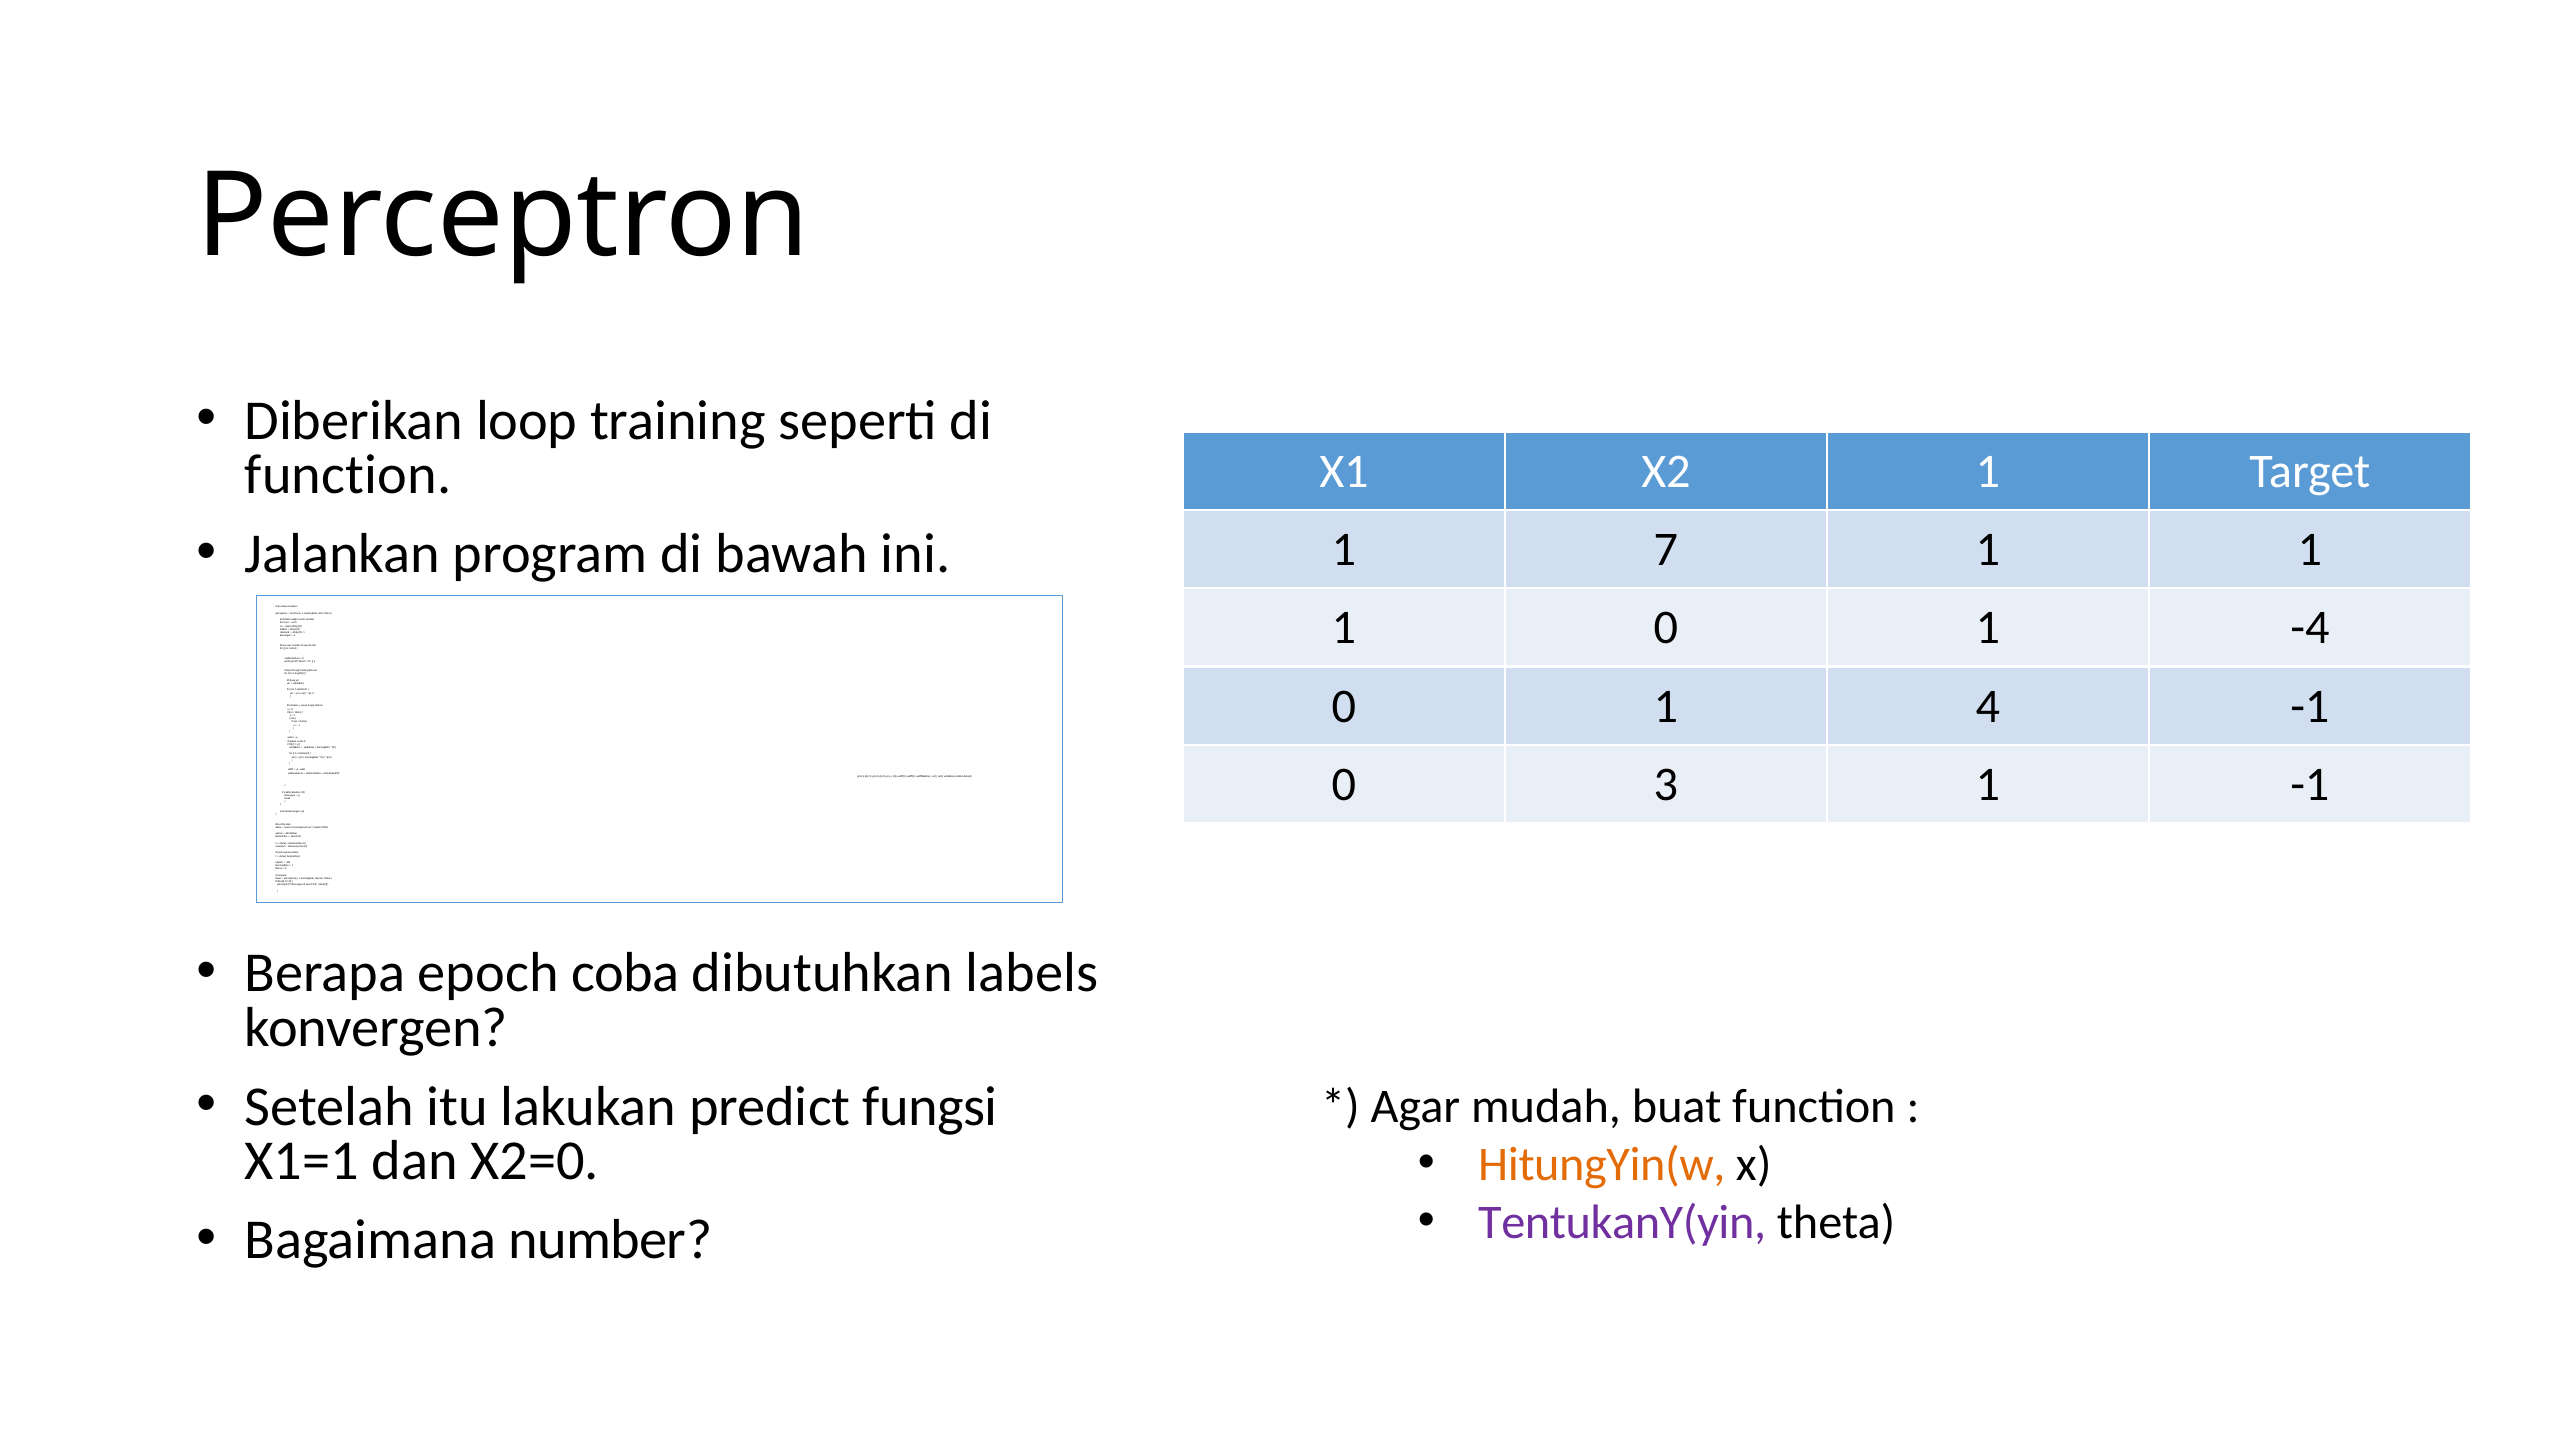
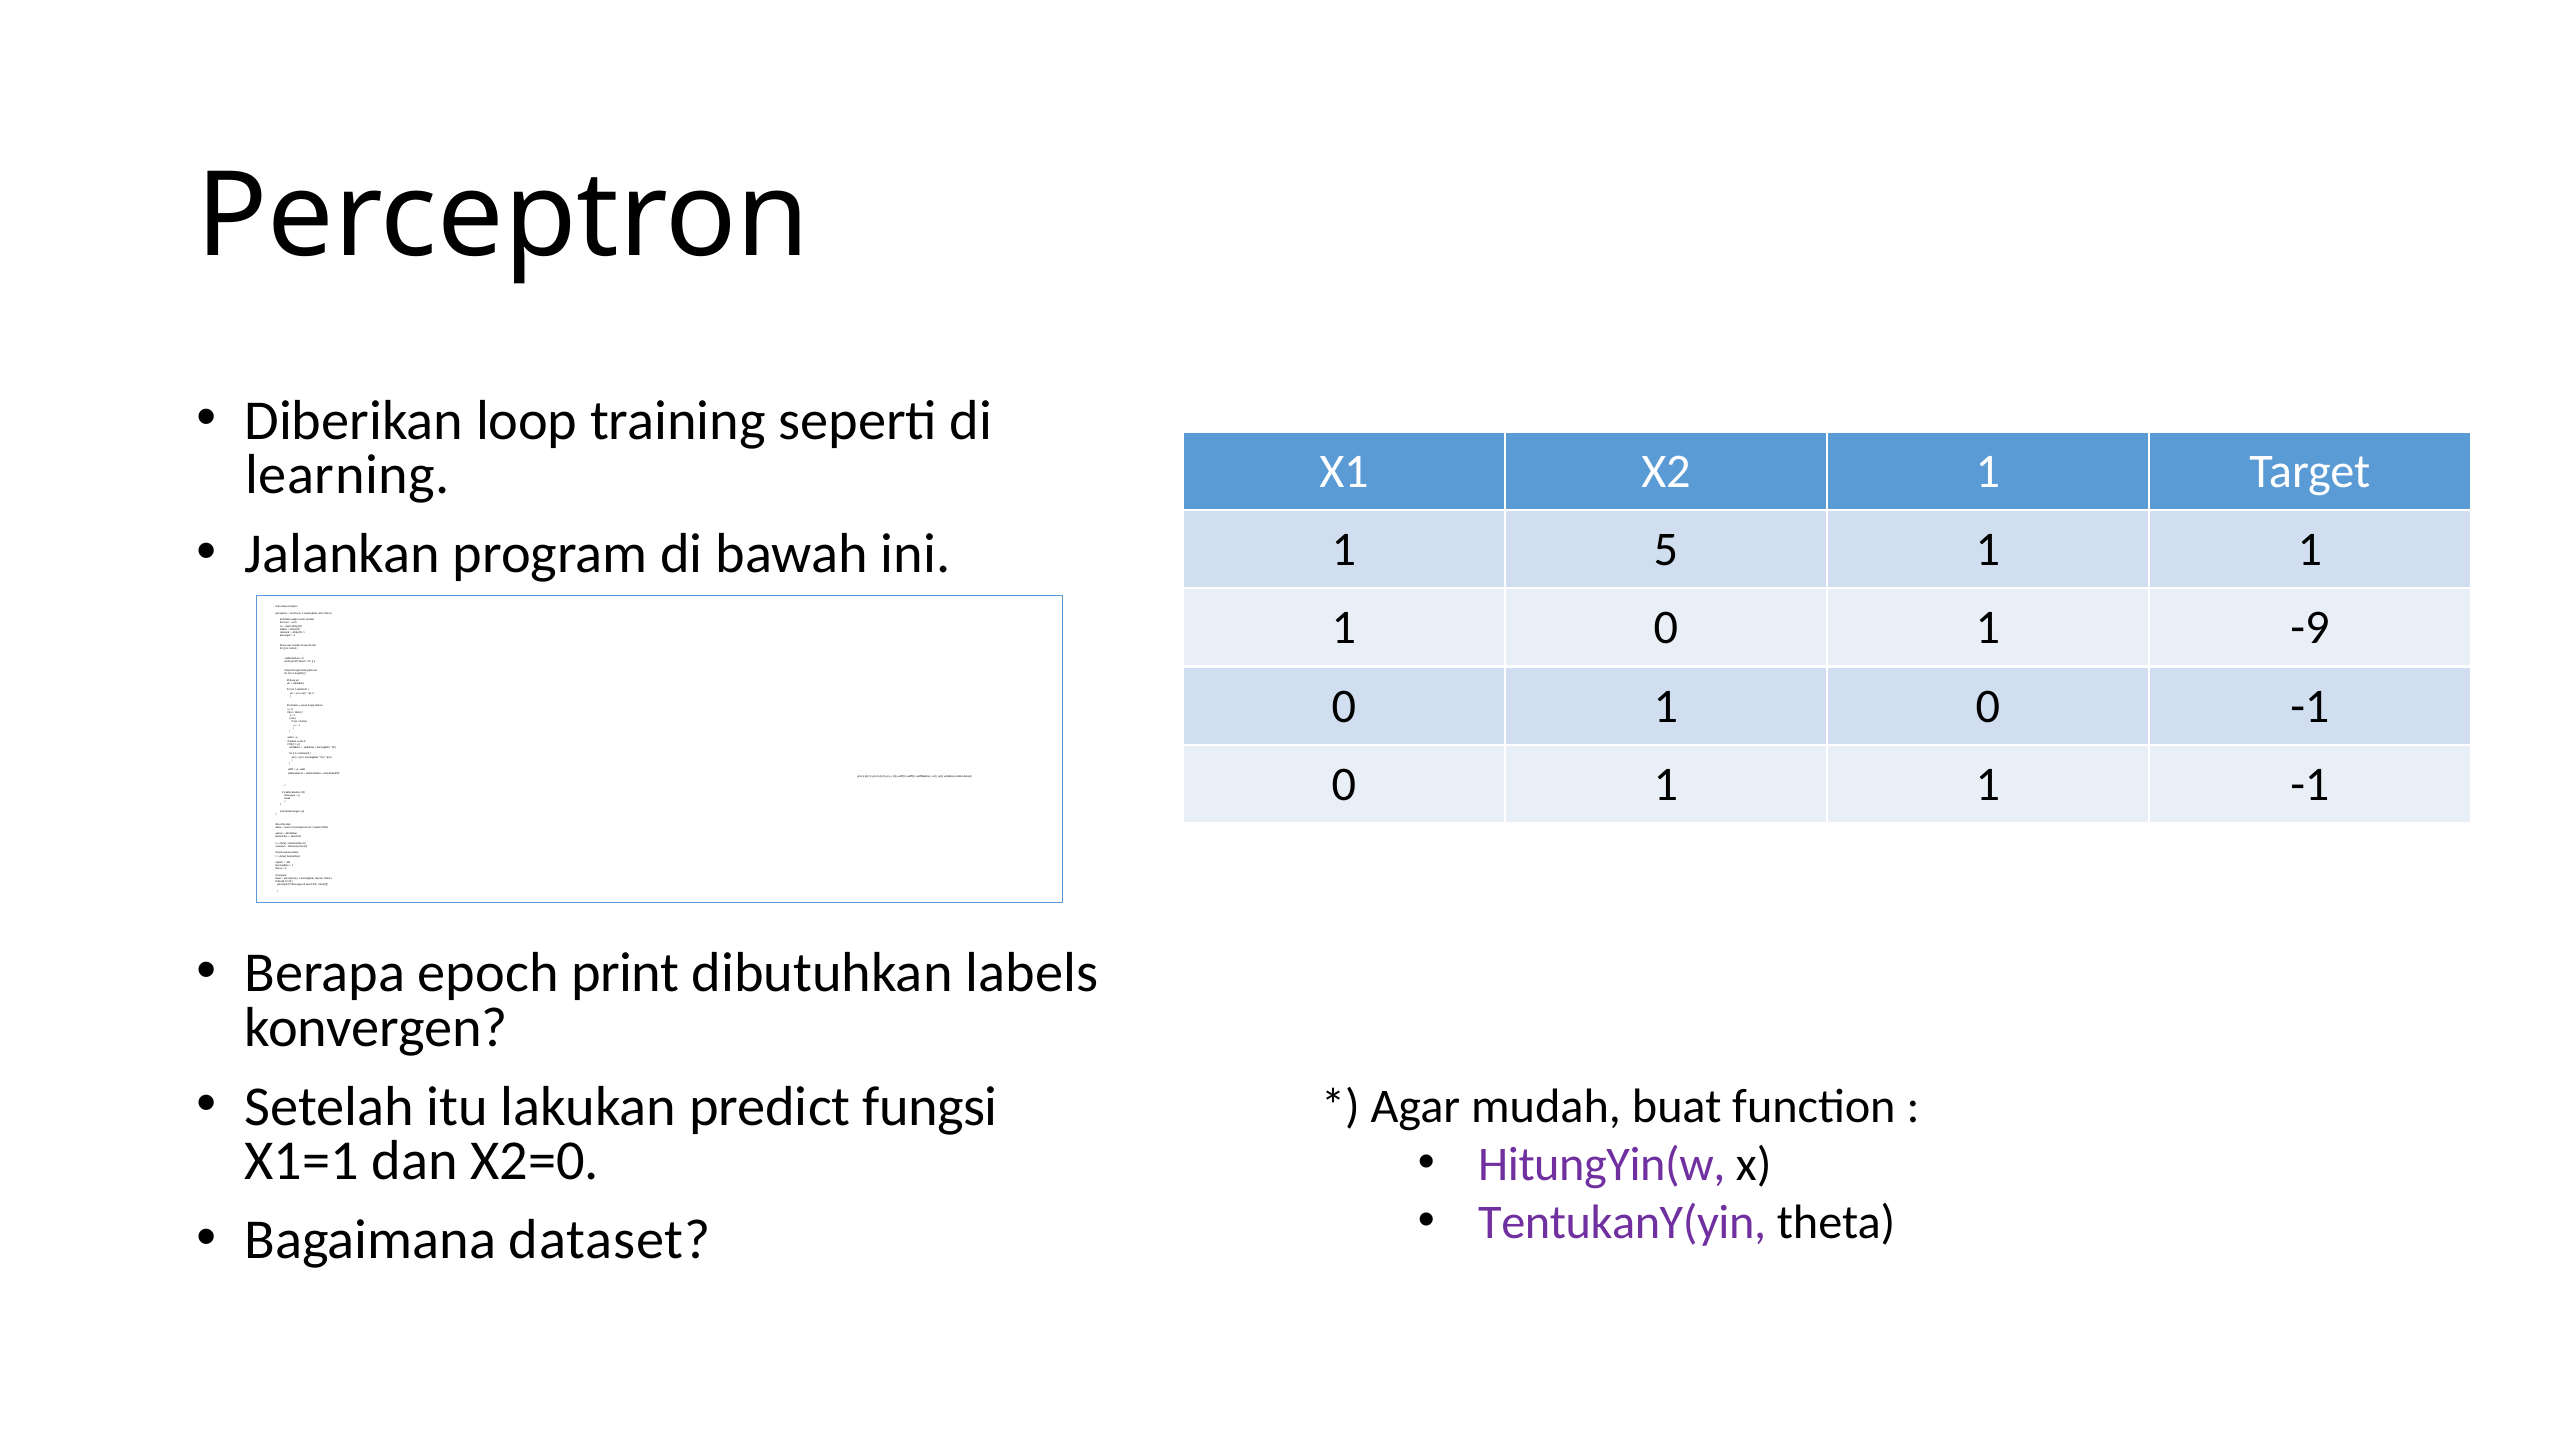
function: function -> learning (348, 475)
7: 7 -> 5 (1666, 550)
-4: -4 -> -9 (2310, 628)
0 1 4: 4 -> 0 (1988, 706)
3: 3 -> 1 (1666, 785)
epoch coba: coba -> print (626, 973)
HitungYin(w colour: orange -> purple (1602, 1164)
Bagaimana number: number -> dataset (610, 1240)
